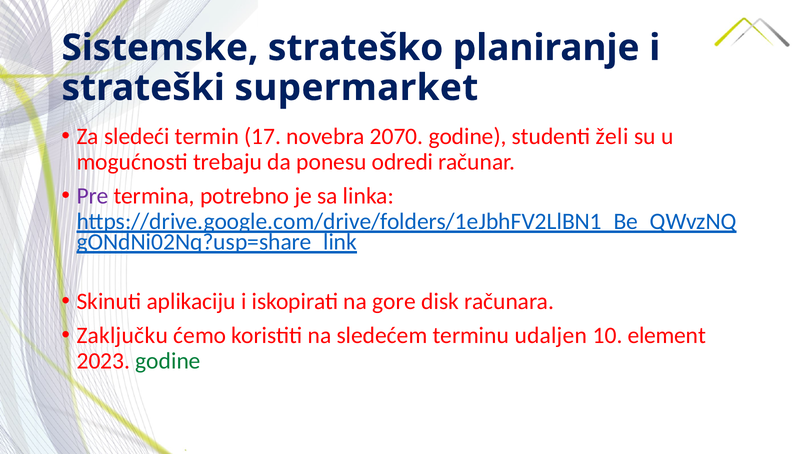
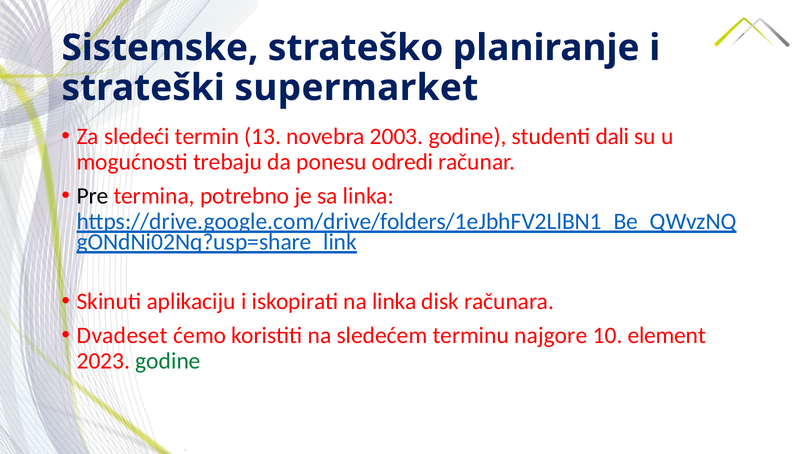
17: 17 -> 13 (263, 136)
2070: 2070 -> 2003 (397, 136)
želi: želi -> dali (612, 136)
Pre colour: purple -> black (93, 196)
na gore: gore -> linka (394, 302)
Zaključku: Zaključku -> Dvadeset (122, 335)
udaljen: udaljen -> najgore (551, 335)
